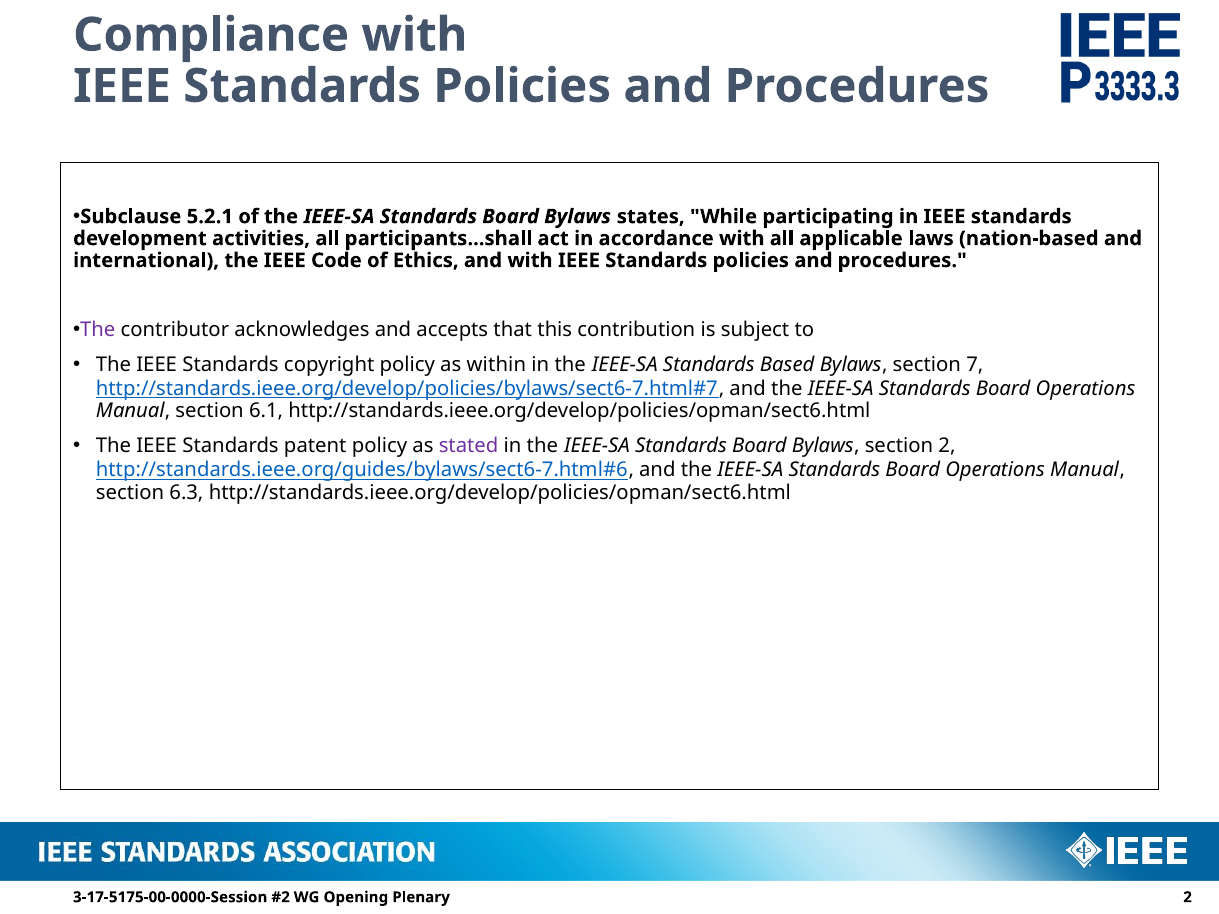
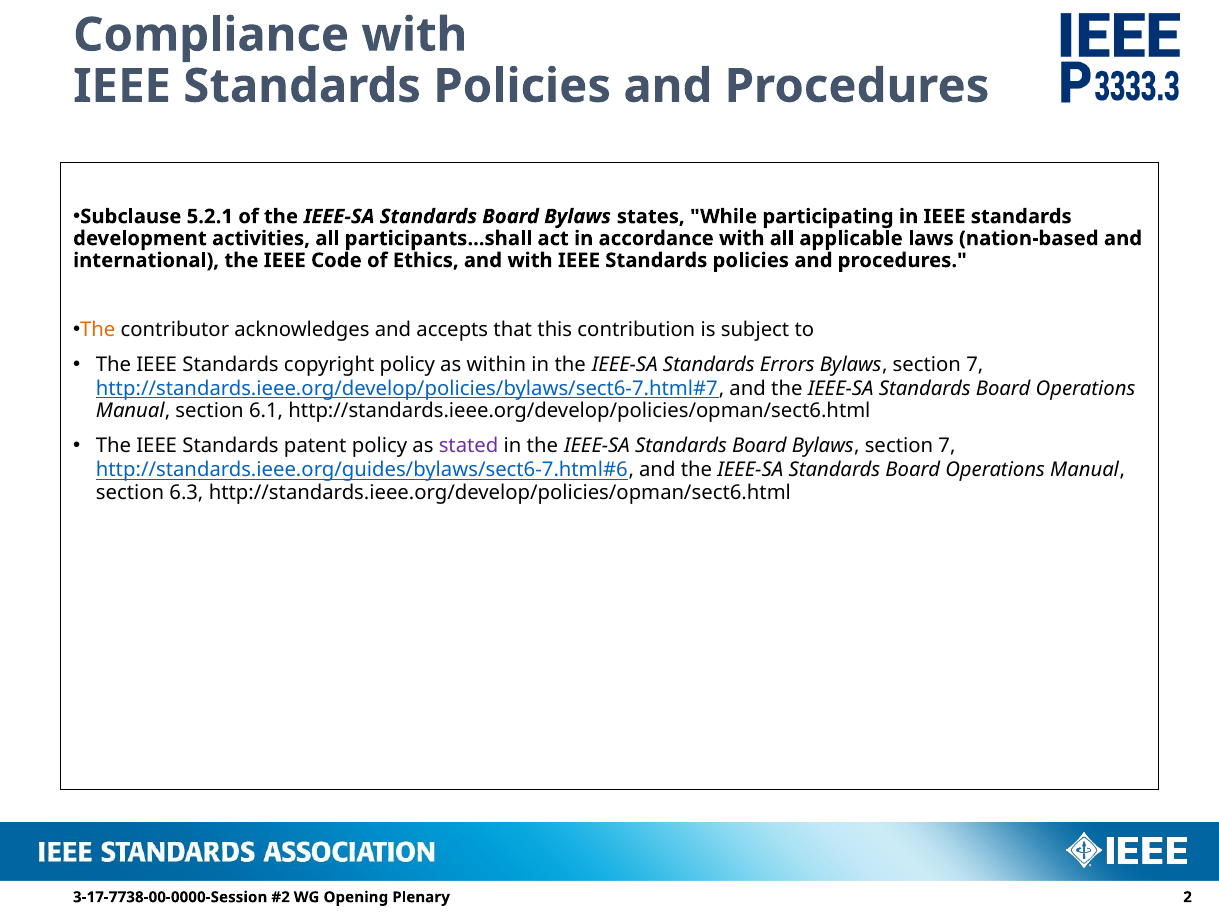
The colour: purple -> orange (98, 330)
Based: Based -> Errors (787, 364)
Board Bylaws section 2: 2 -> 7 (947, 446)
3-17-5175-00-0000-Session: 3-17-5175-00-0000-Session -> 3-17-7738-00-0000-Session (170, 897)
